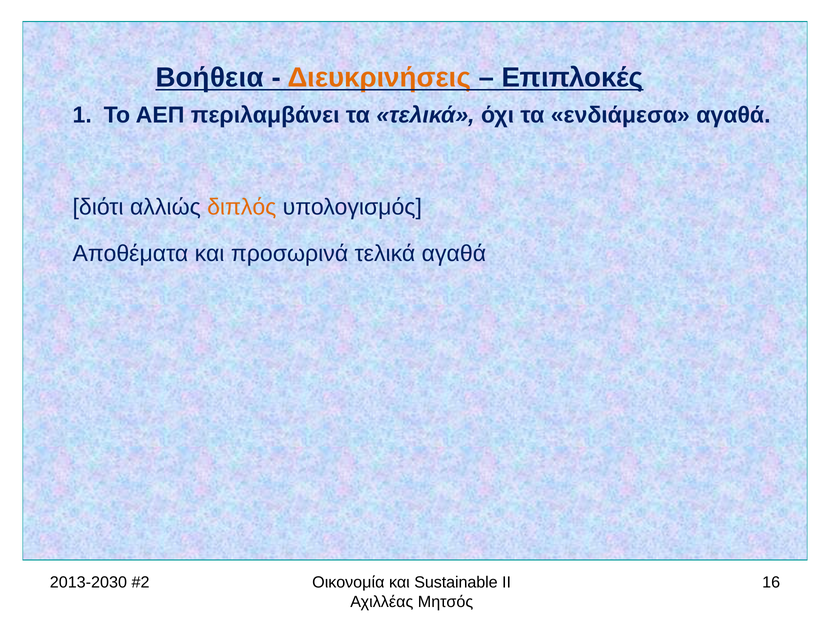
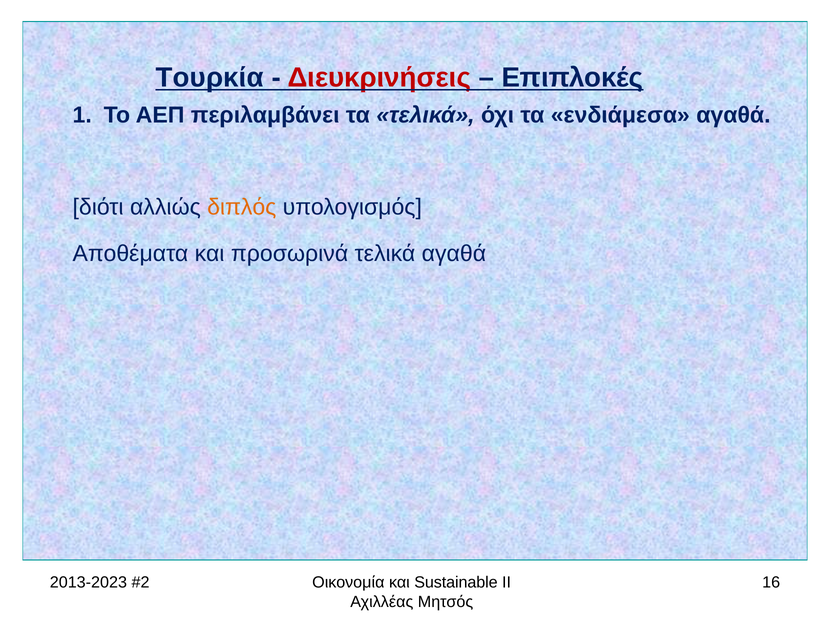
Βοήθεια: Βοήθεια -> Τουρκία (210, 77)
Διευκρινήσεις colour: orange -> red (379, 77)
2013-2030: 2013-2030 -> 2013-2023 (88, 582)
